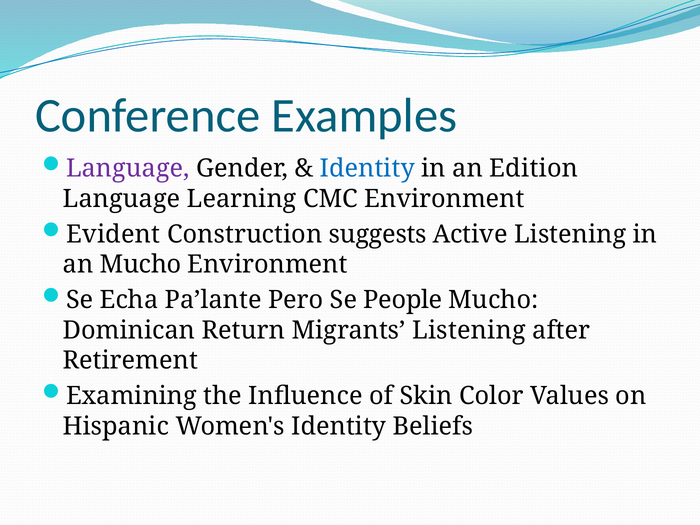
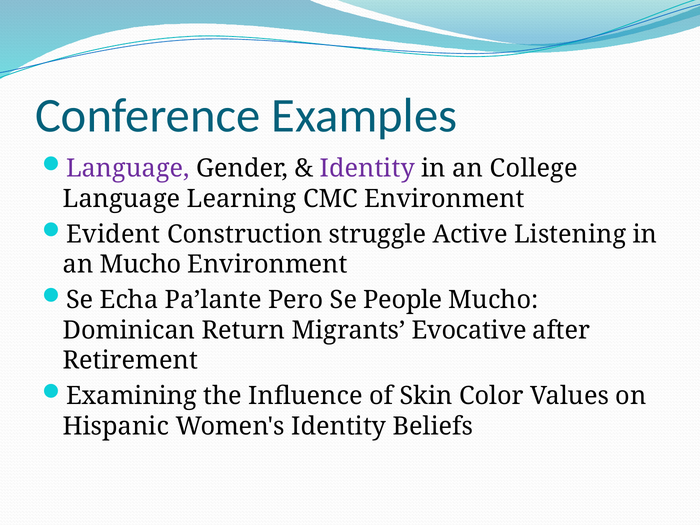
Identity colour: blue -> purple (367, 169)
Edition: Edition -> College (534, 169)
suggests: suggests -> struggle (378, 234)
Migrants Listening: Listening -> Evocative (469, 330)
